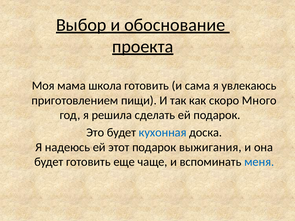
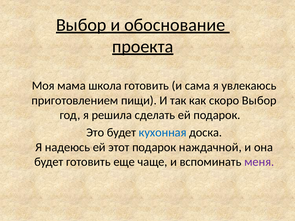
скоро Много: Много -> Выбор (259, 101)
выжигания: выжигания -> наждачной (210, 147)
меня colour: blue -> purple (259, 162)
